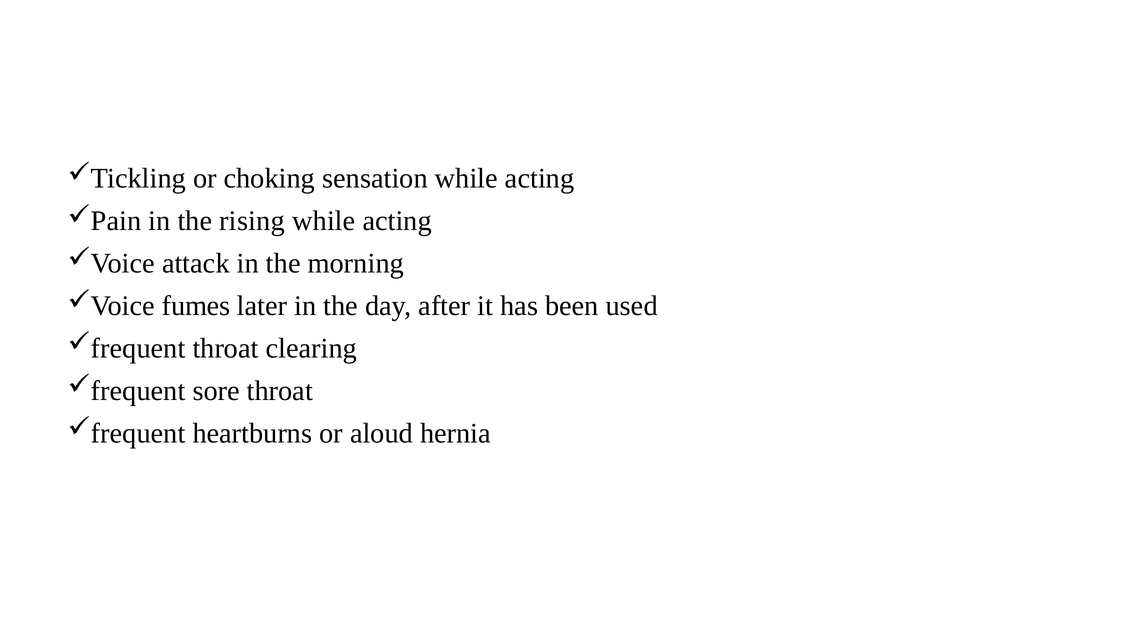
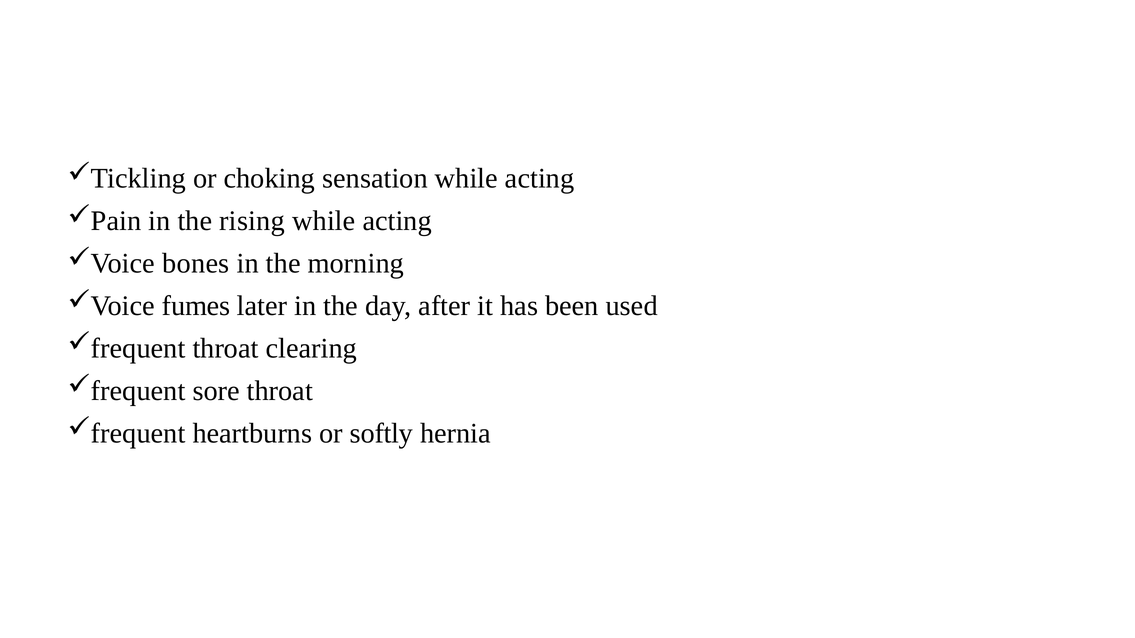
attack: attack -> bones (196, 264)
aloud: aloud -> softly (382, 433)
